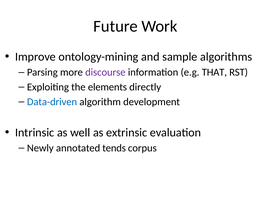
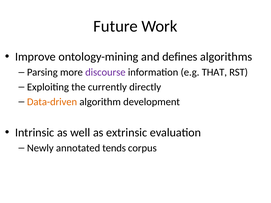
sample: sample -> defines (180, 57)
elements: elements -> currently (107, 87)
Data-driven colour: blue -> orange (52, 102)
